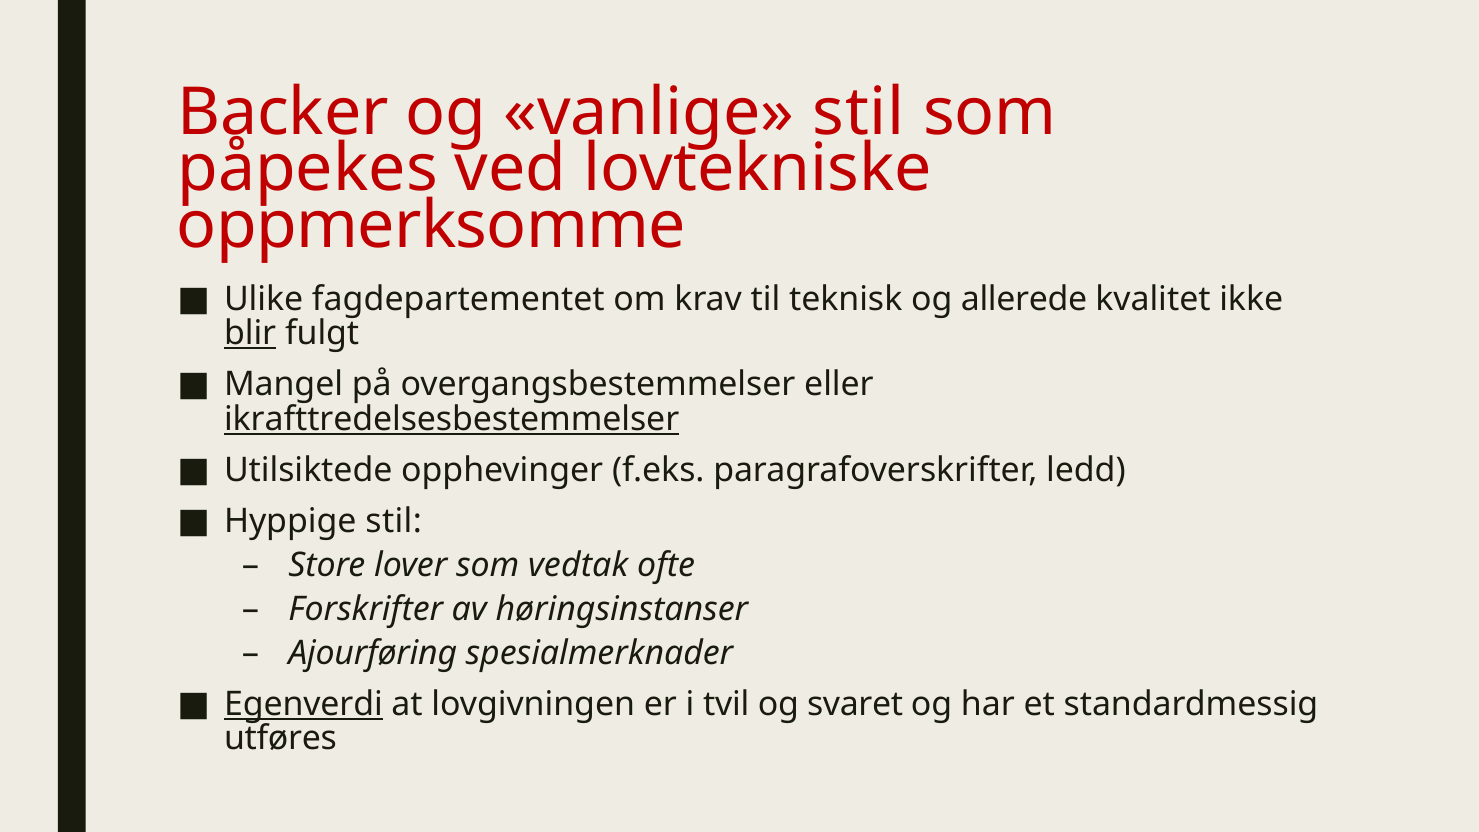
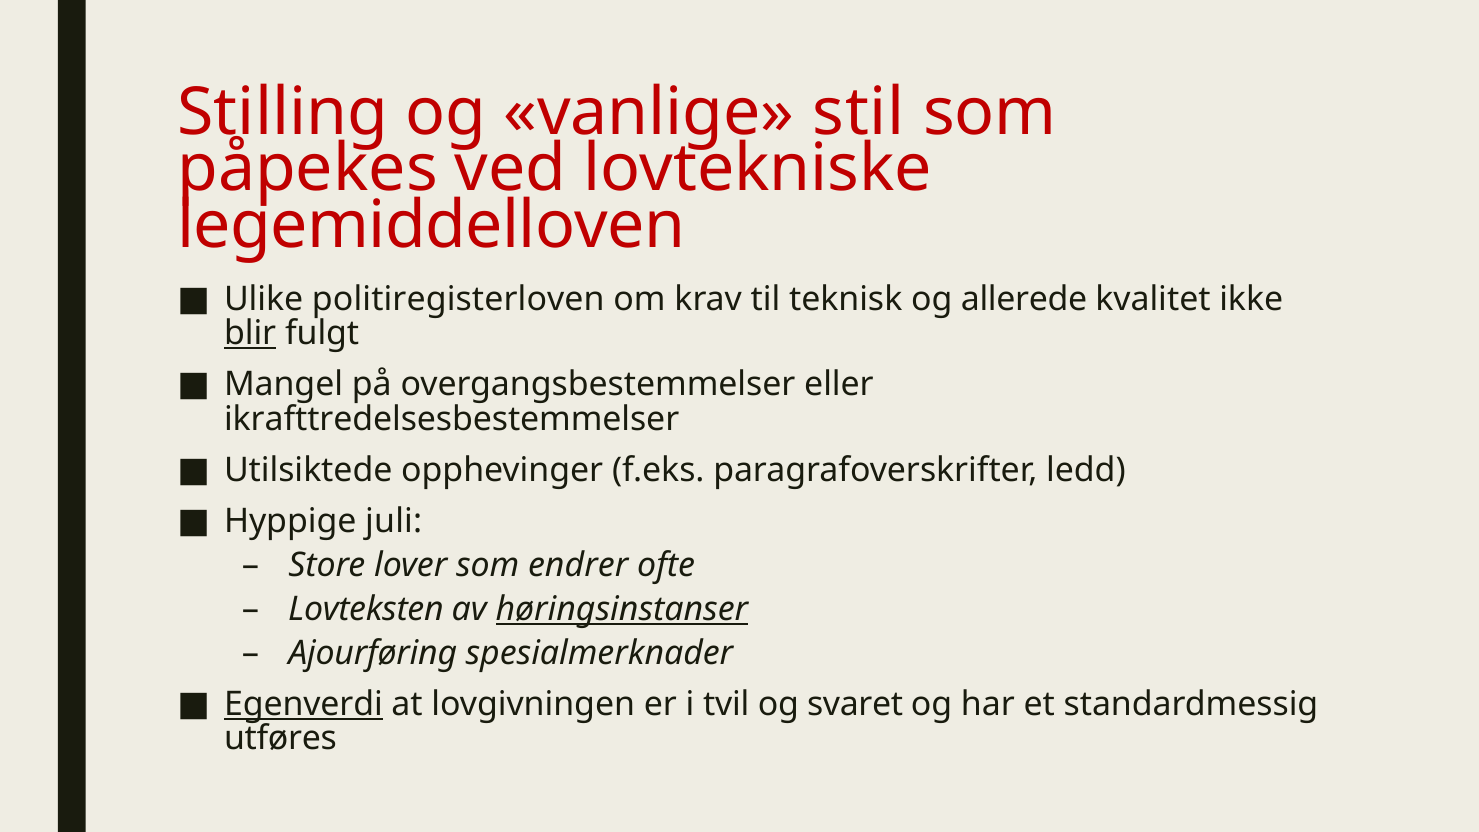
Backer: Backer -> Stilling (283, 112)
oppmerksomme: oppmerksomme -> legemiddelloven (431, 225)
fagdepartementet: fagdepartementet -> politiregisterloven (458, 299)
ikrafttredelsesbestemmelser underline: present -> none (452, 419)
Hyppige stil: stil -> juli (394, 521)
vedtak: vedtak -> endrer (578, 565)
Forskrifter: Forskrifter -> Lovteksten (366, 609)
høringsinstanser underline: none -> present (622, 609)
